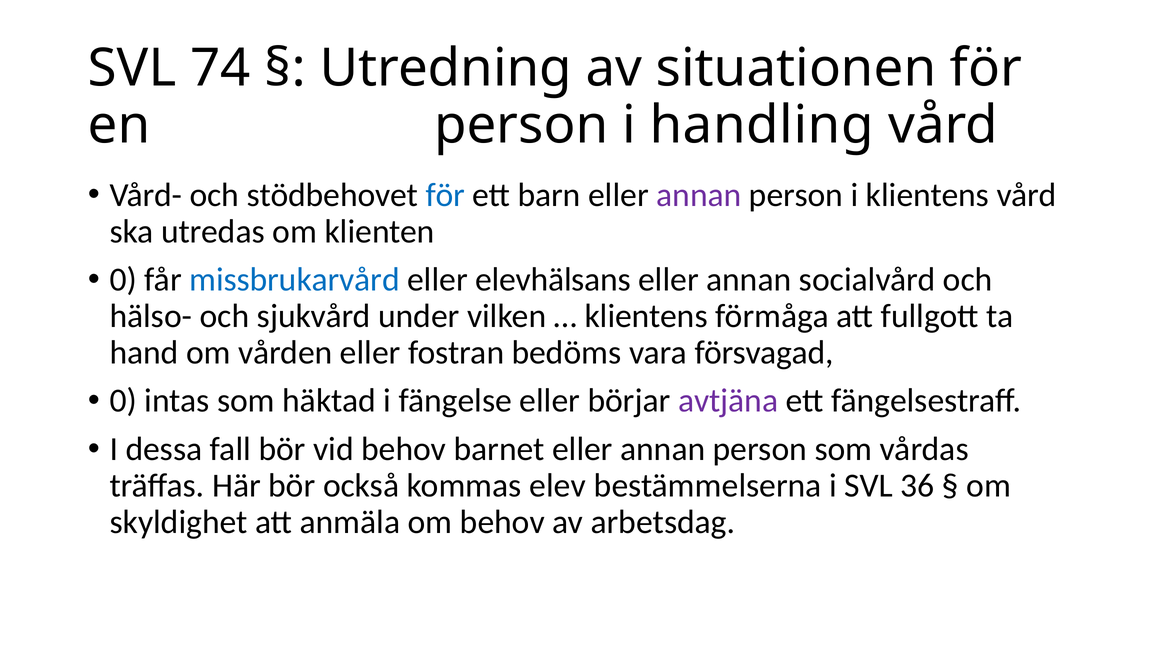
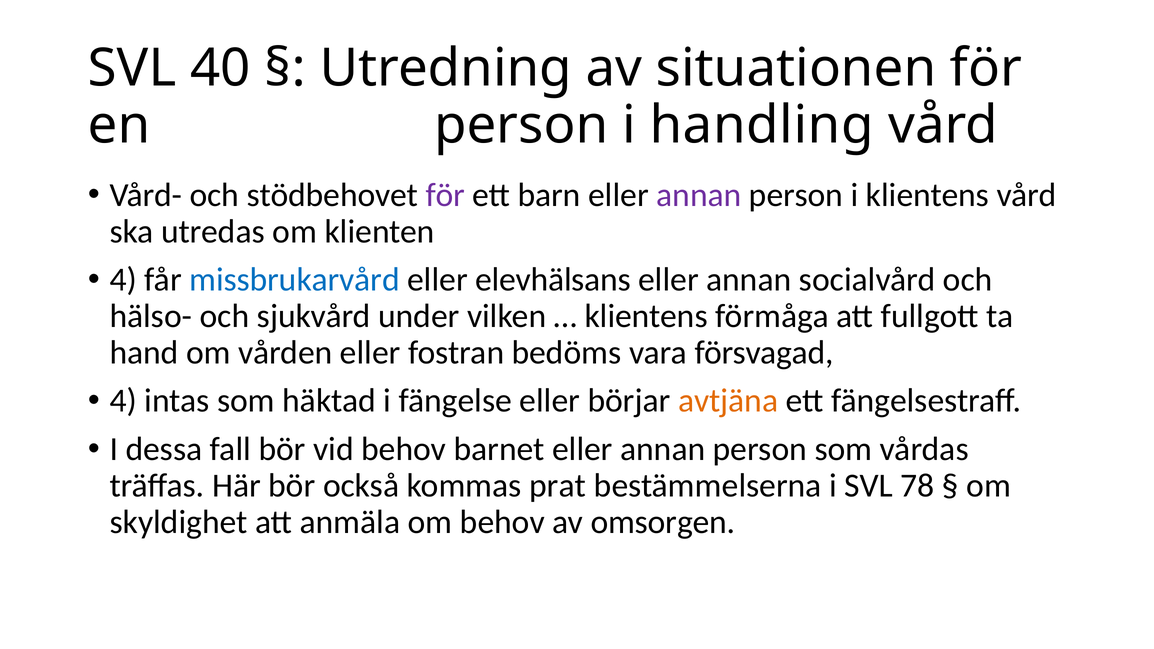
74: 74 -> 40 (220, 68)
för colour: blue -> purple (445, 195)
0: 0 -> 4 (123, 280)
0: 0 -> 4 (123, 401)
avtjäna colour: purple -> orange (728, 401)
elev: elev -> prat (558, 486)
36: 36 -> 78 (917, 486)
arbetsdag: arbetsdag -> omsorgen (663, 522)
